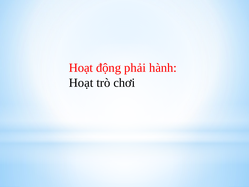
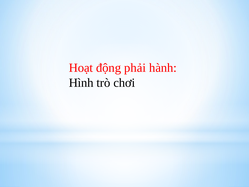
Hoạt: Hoạt -> Hình (81, 83)
